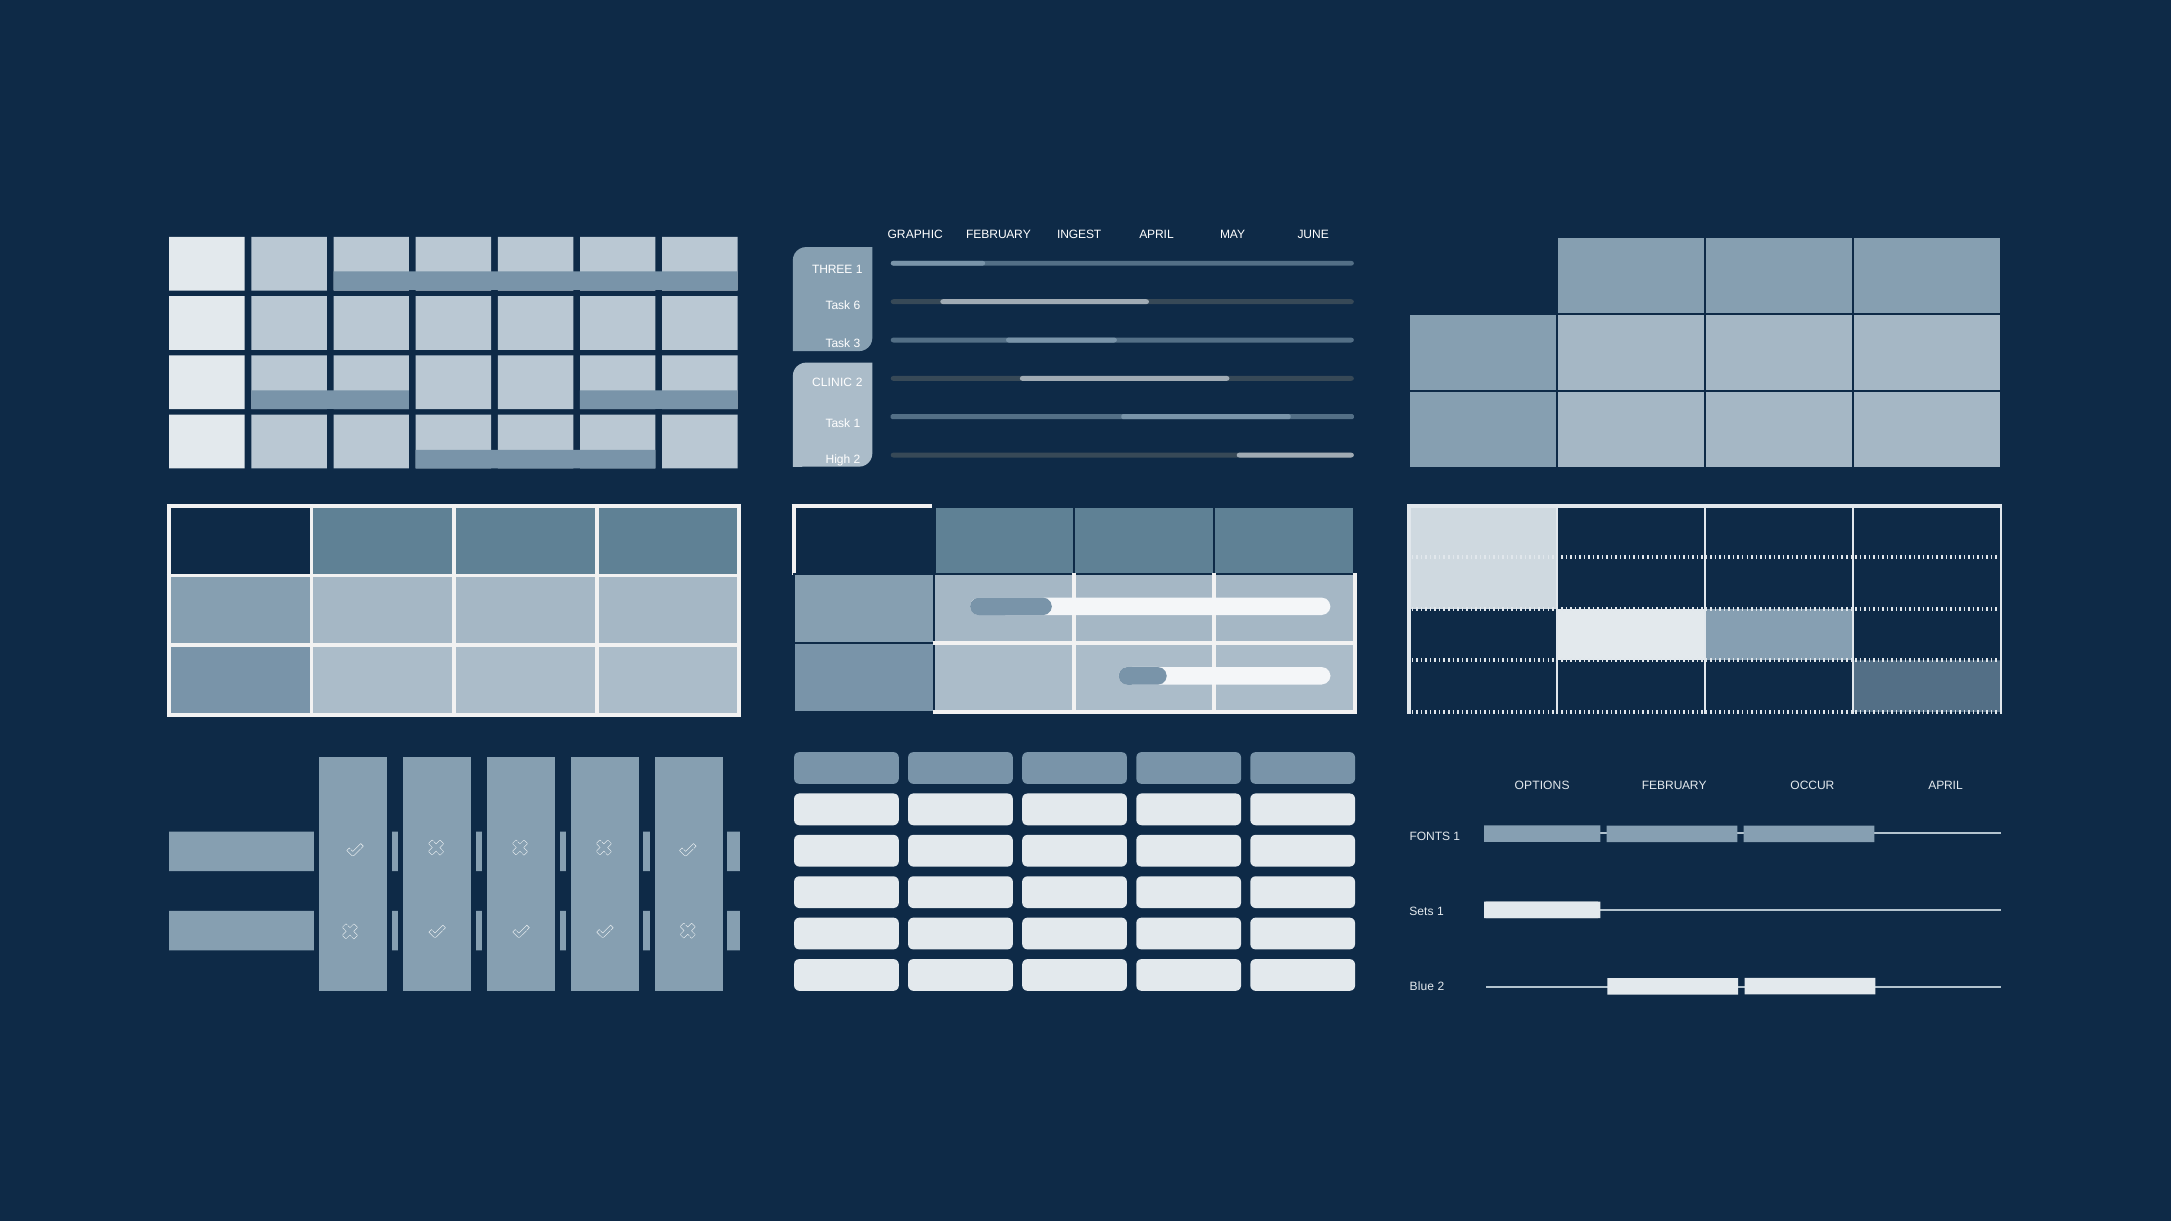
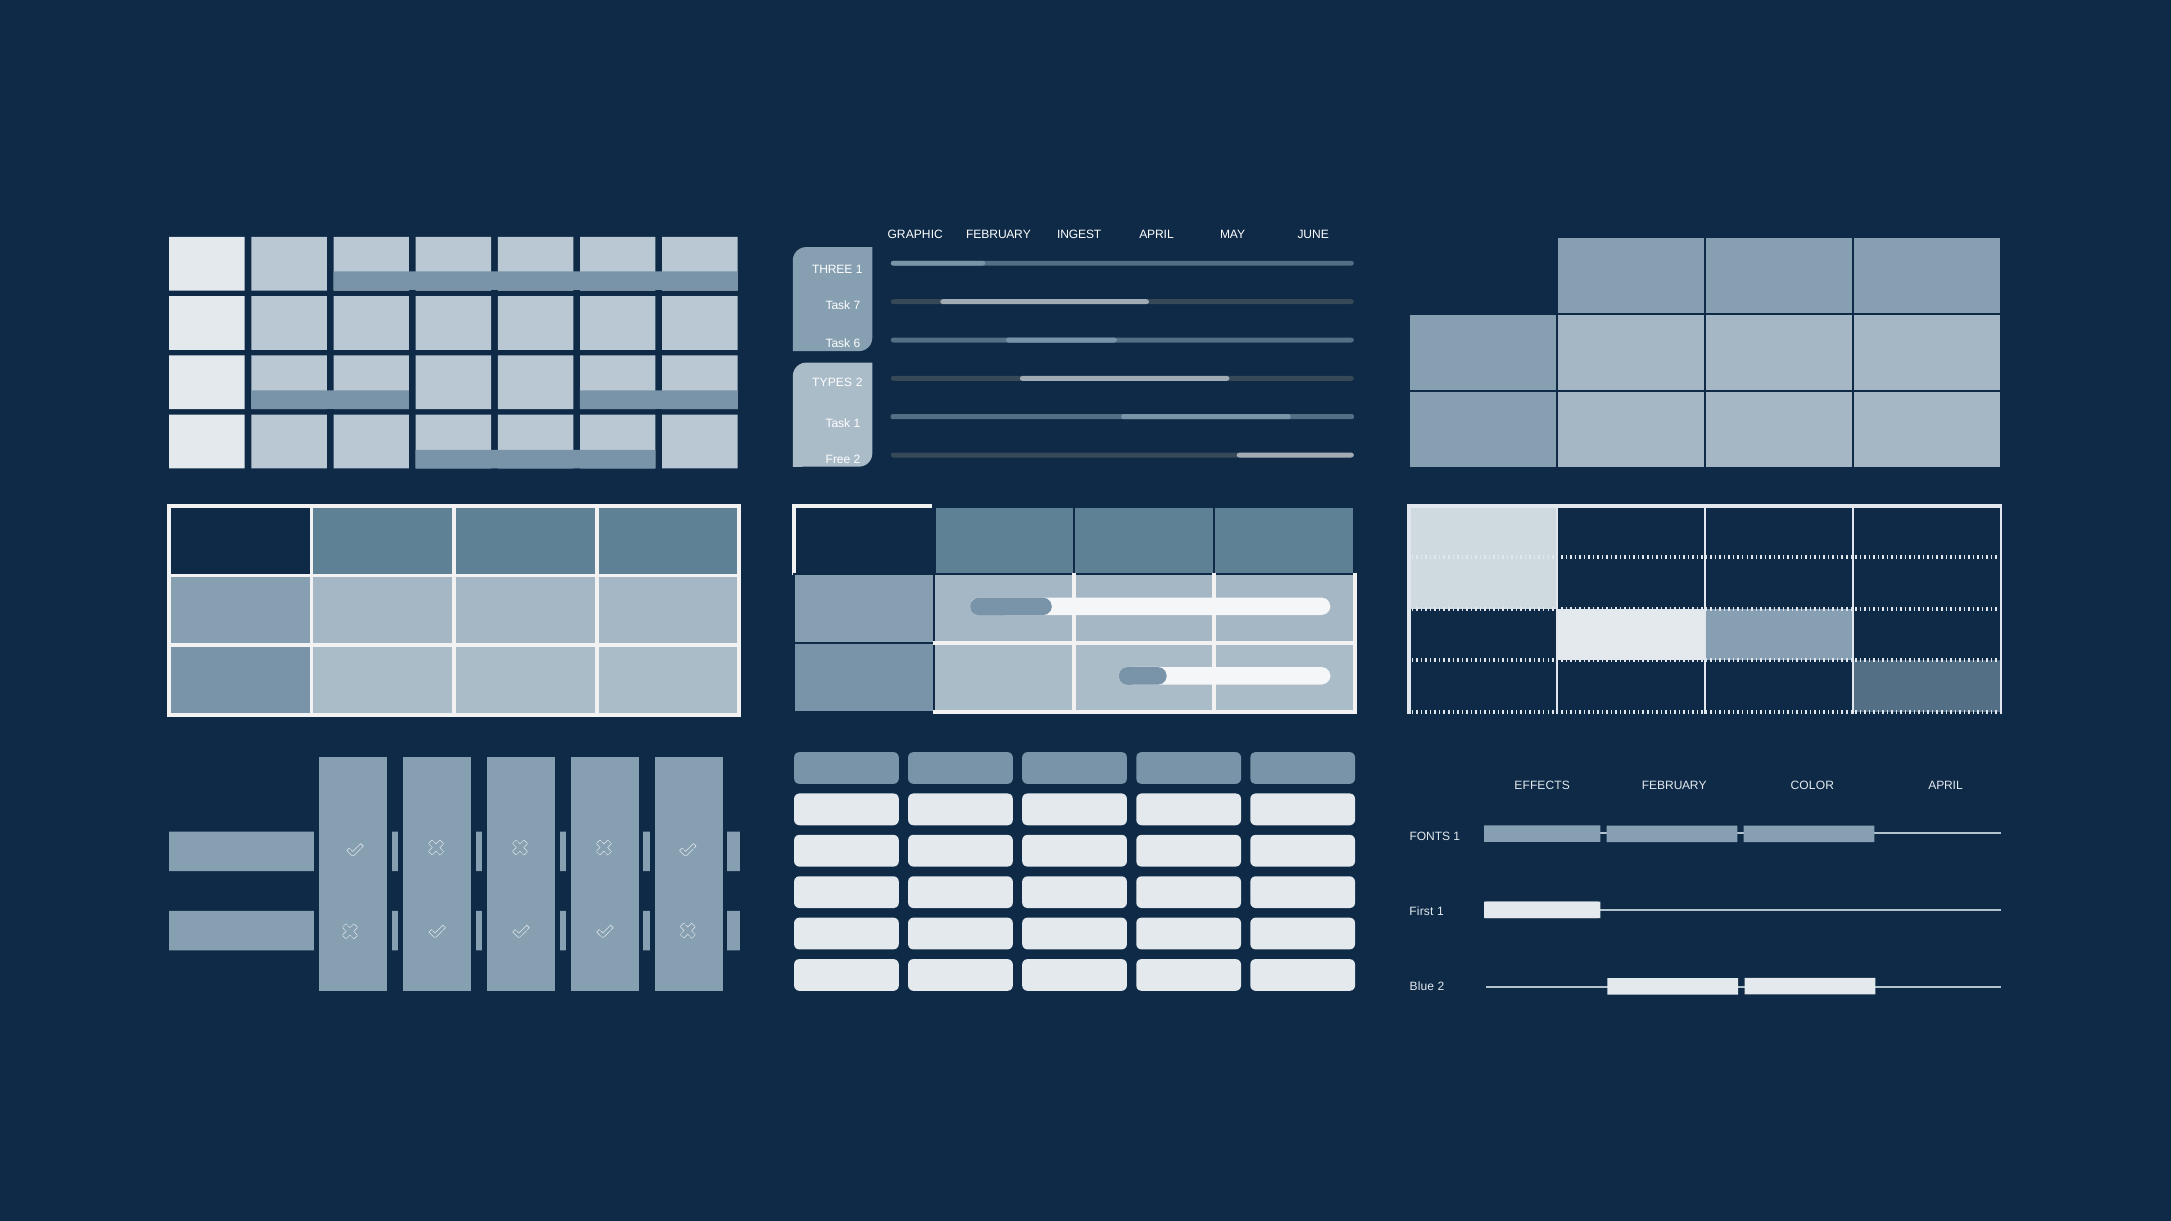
6: 6 -> 7 (857, 306)
3: 3 -> 6 (857, 344)
CLINIC: CLINIC -> TYPES (832, 383)
High: High -> Free (838, 460)
OPTIONS: OPTIONS -> EFFECTS (1542, 786)
OCCUR: OCCUR -> COLOR (1812, 786)
Sets: Sets -> First (1421, 912)
